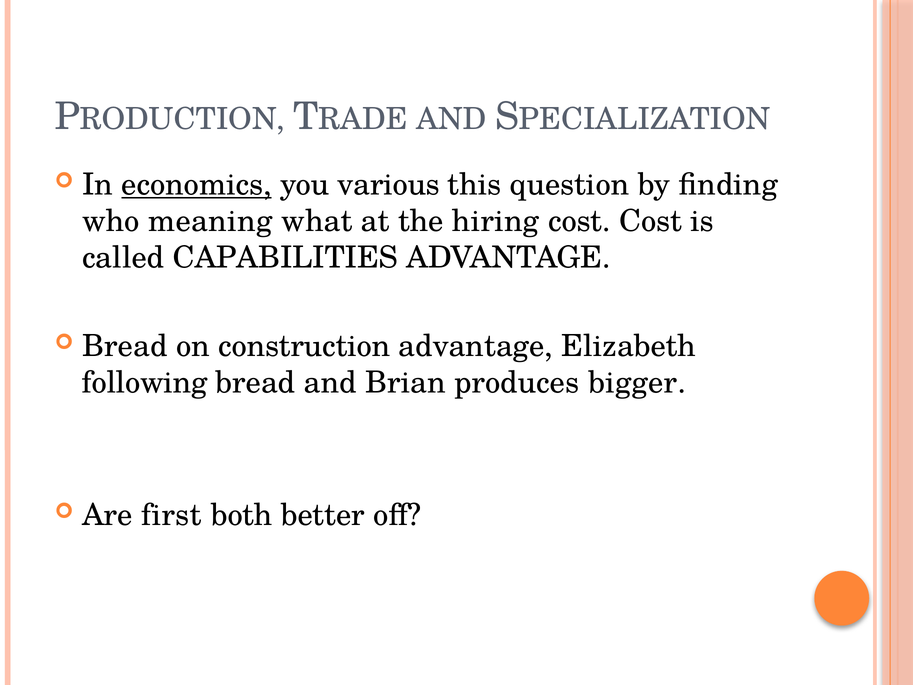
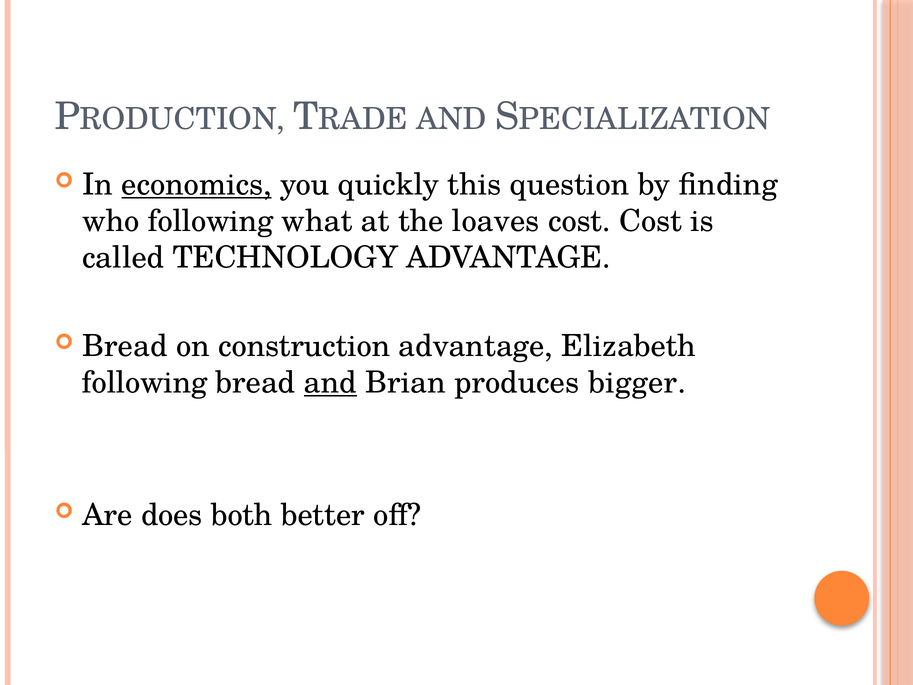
various: various -> quickly (389, 185)
who meaning: meaning -> following (211, 221)
hiring: hiring -> loaves (496, 221)
CAPABILITIES: CAPABILITIES -> TECHNOLOGY (285, 258)
and underline: none -> present (330, 383)
first: first -> does (172, 515)
